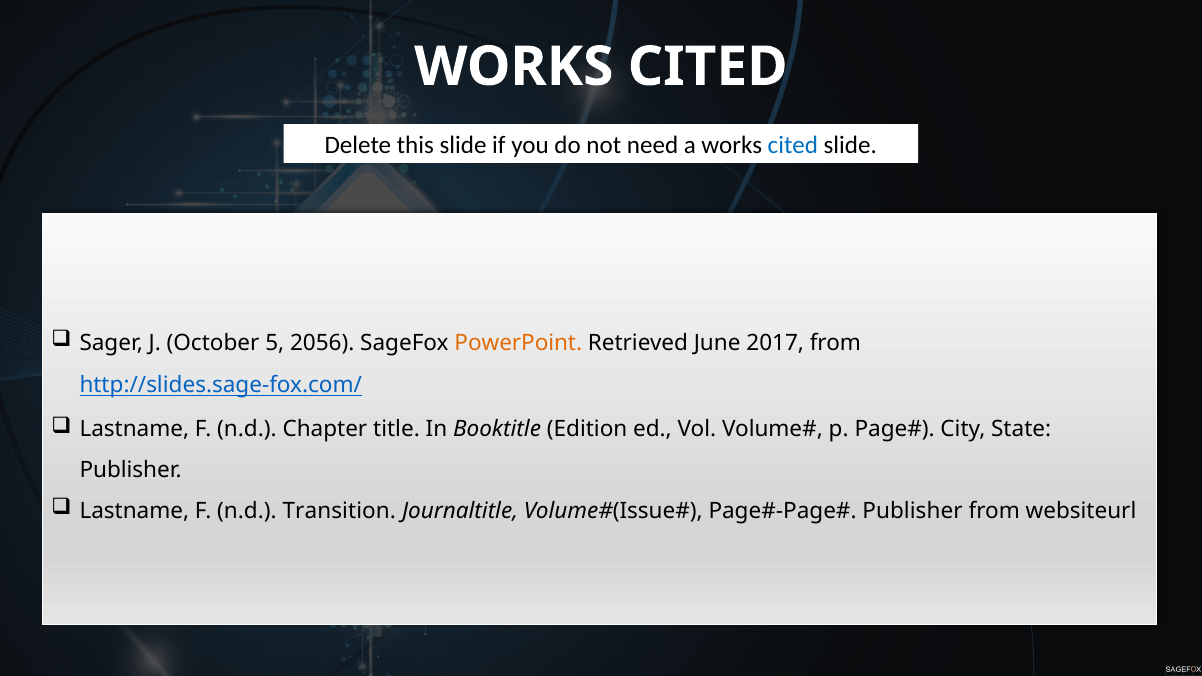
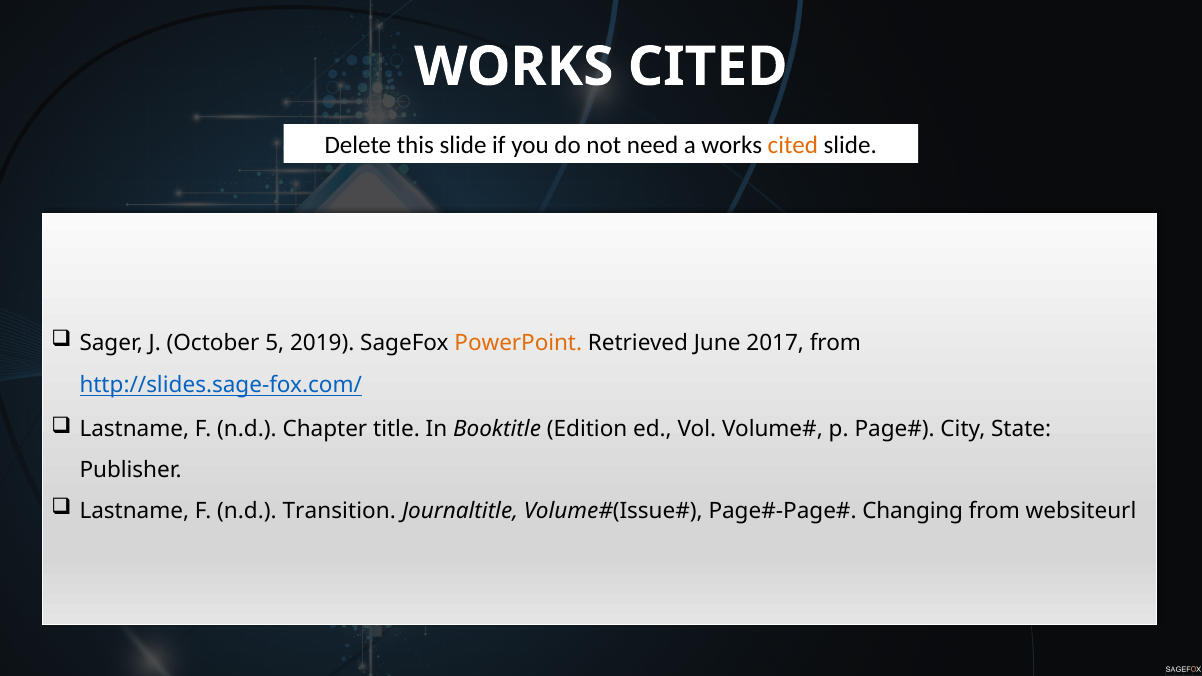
cited colour: blue -> orange (793, 145)
2056: 2056 -> 2019 (322, 343)
Publisher: Publisher -> Changing (913, 511)
